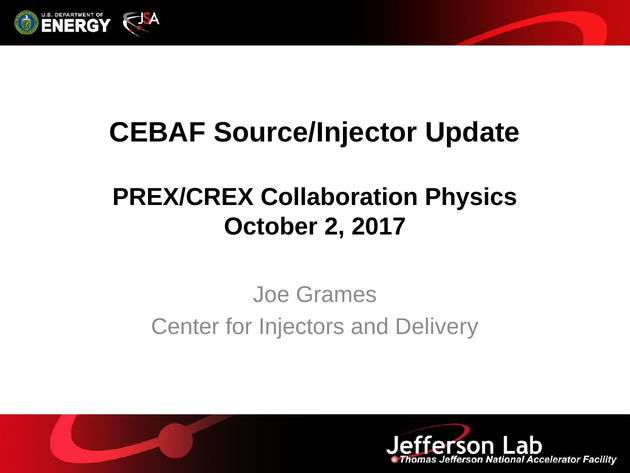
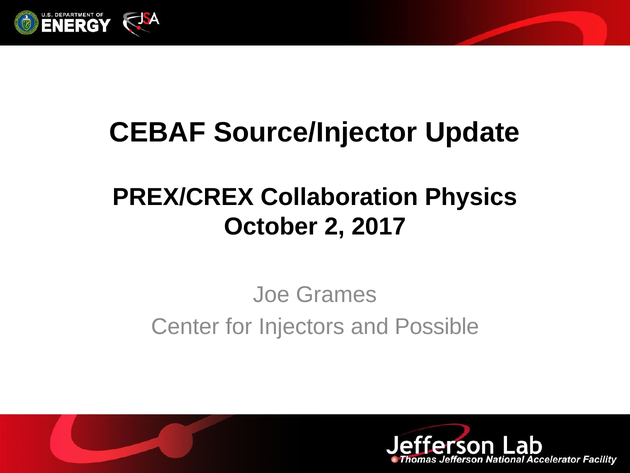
Delivery: Delivery -> Possible (437, 326)
